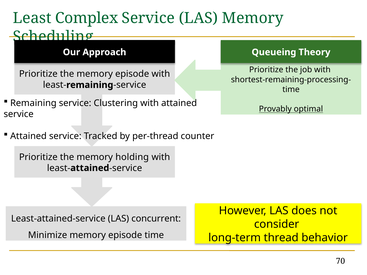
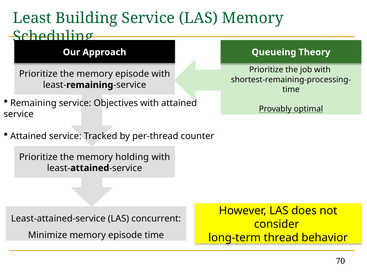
Complex: Complex -> Building (87, 18)
Clustering: Clustering -> Objectives (116, 103)
